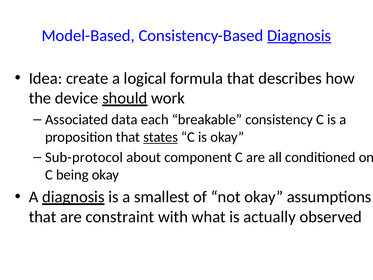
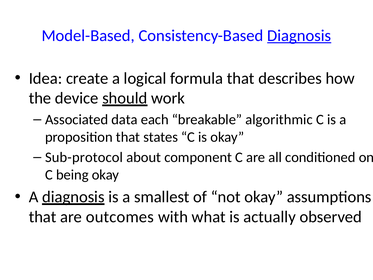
consistency: consistency -> algorithmic (279, 120)
states underline: present -> none (161, 137)
constraint: constraint -> outcomes (120, 217)
